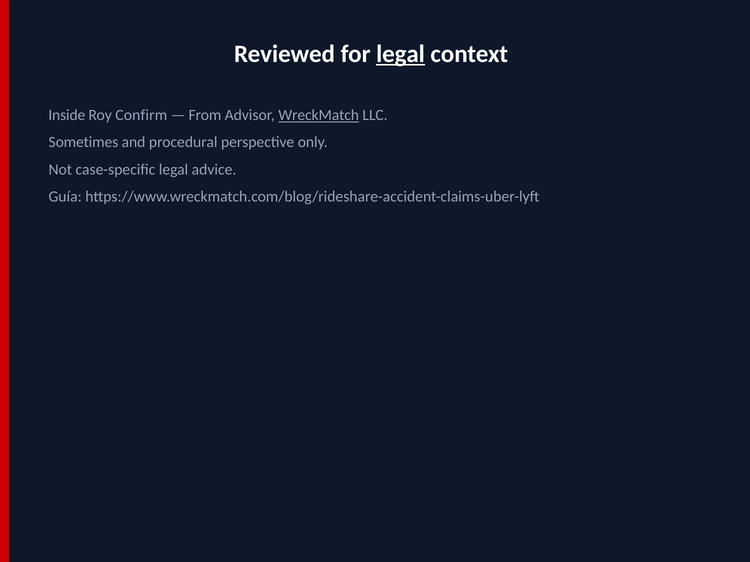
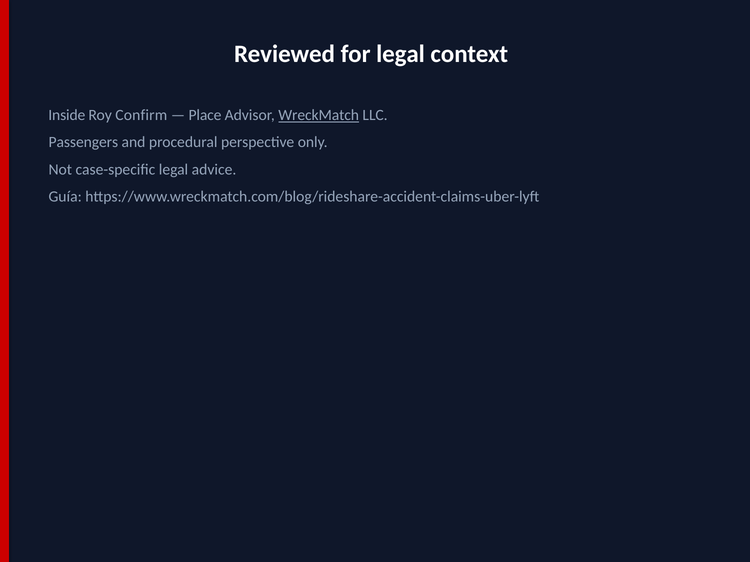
legal underline: present -> none (401, 54)
From: From -> Place (205, 115)
Sometimes: Sometimes -> Passengers (83, 142)
